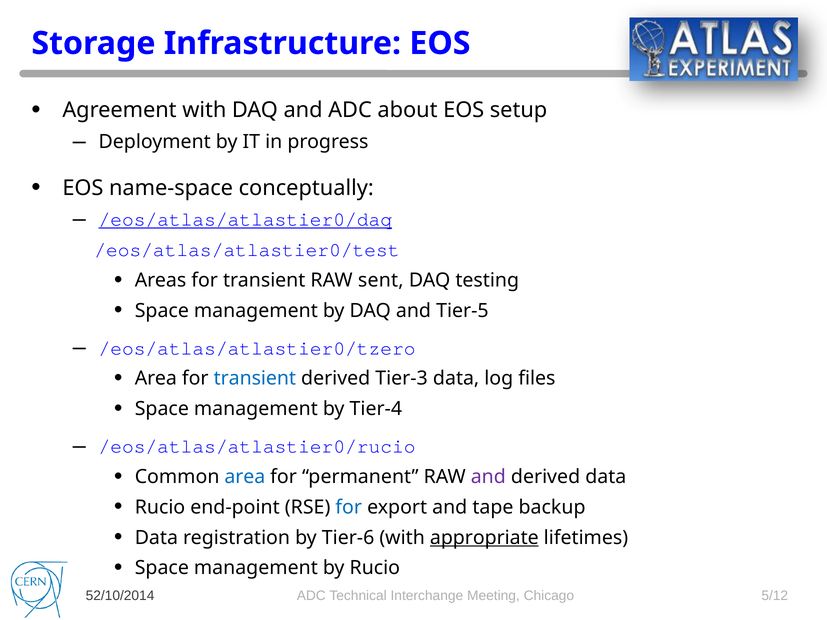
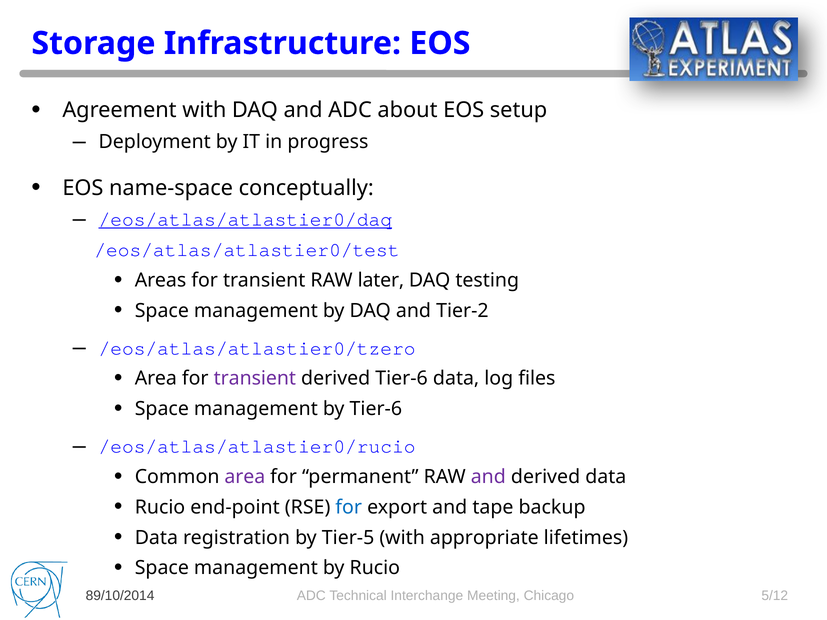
sent: sent -> later (381, 280)
Tier-5: Tier-5 -> Tier-2 (462, 311)
transient colour: blue -> purple (255, 379)
derived Tier-3: Tier-3 -> Tier-6 (402, 379)
by Tier-4: Tier-4 -> Tier-6 (376, 409)
area colour: blue -> purple (245, 477)
Tier-6: Tier-6 -> Tier-5 (348, 538)
appropriate underline: present -> none (484, 538)
52/10/2014: 52/10/2014 -> 89/10/2014 (120, 596)
